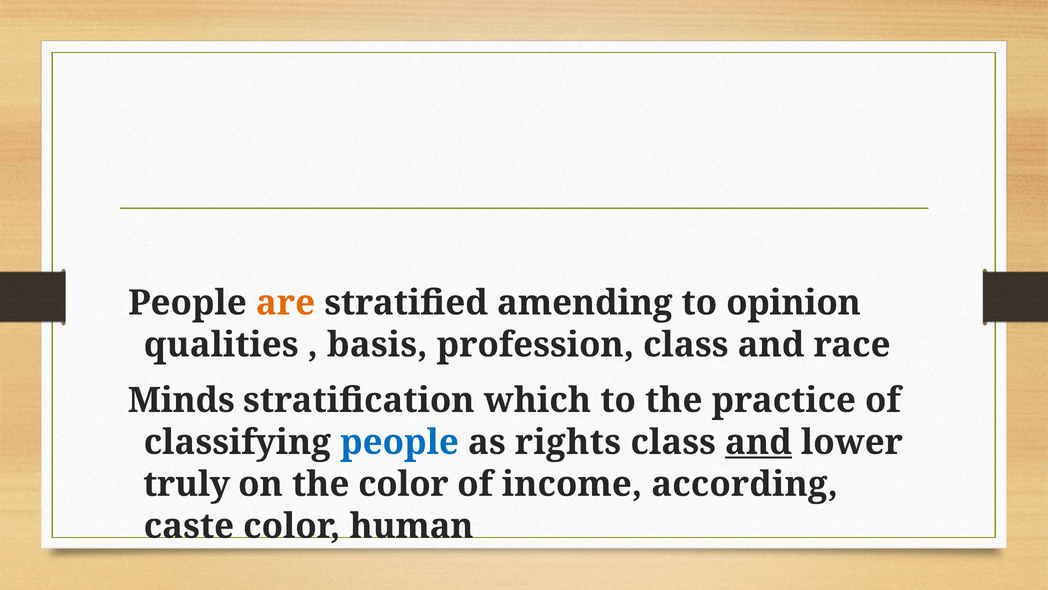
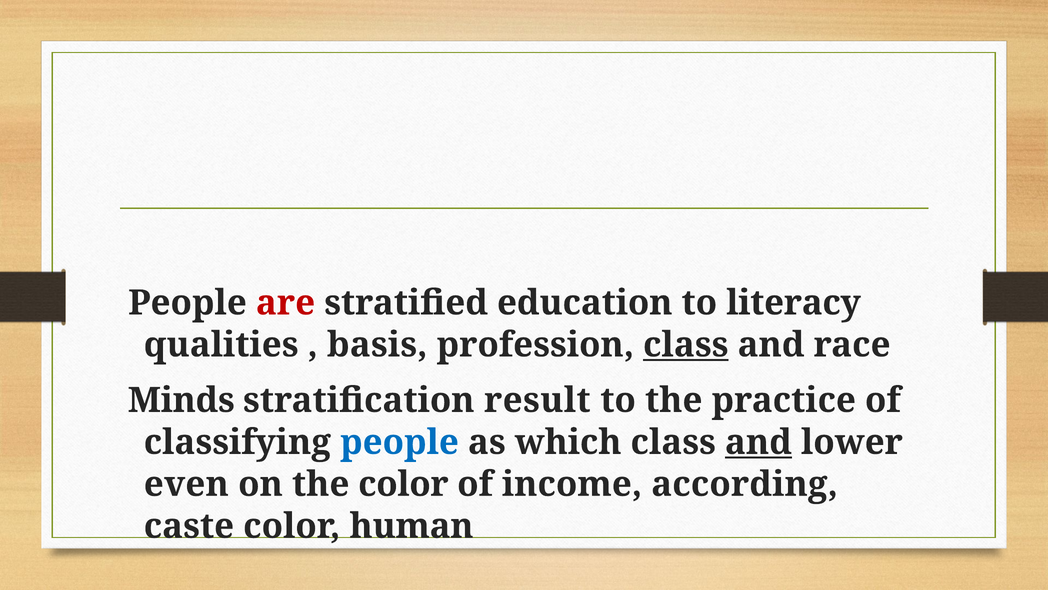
are colour: orange -> red (286, 303)
amending: amending -> education (585, 303)
opinion: opinion -> literacy (793, 303)
class underline: none -> present (686, 345)
which: which -> result (537, 400)
rights: rights -> which (568, 442)
truly: truly -> even (186, 484)
